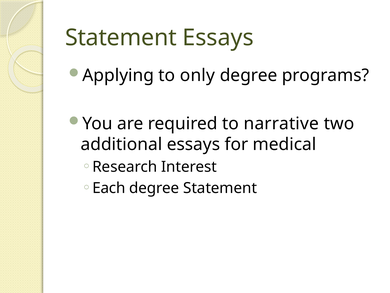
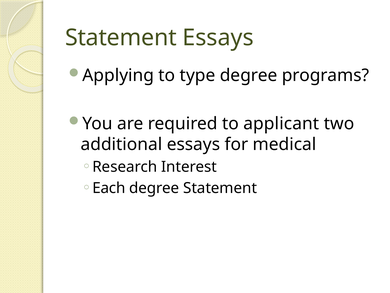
only: only -> type (198, 75)
narrative: narrative -> applicant (281, 123)
